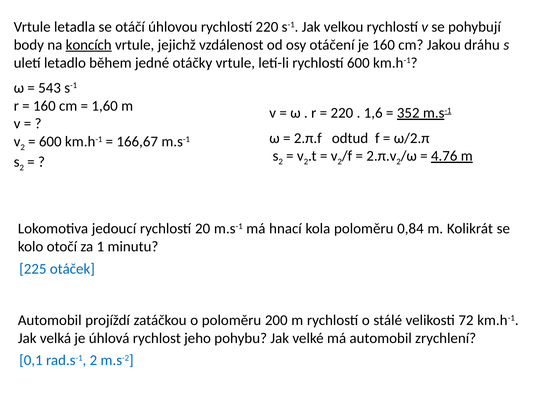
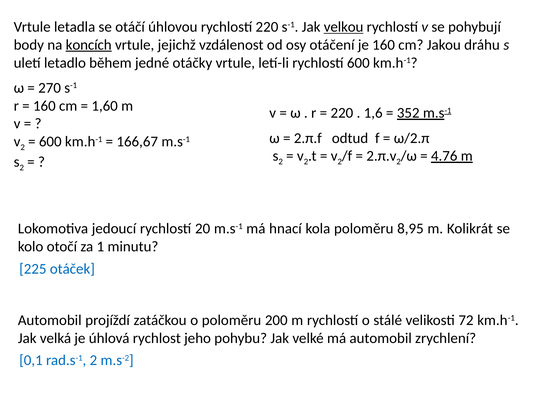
velkou underline: none -> present (344, 27)
543: 543 -> 270 (50, 88)
0,84: 0,84 -> 8,95 (410, 229)
